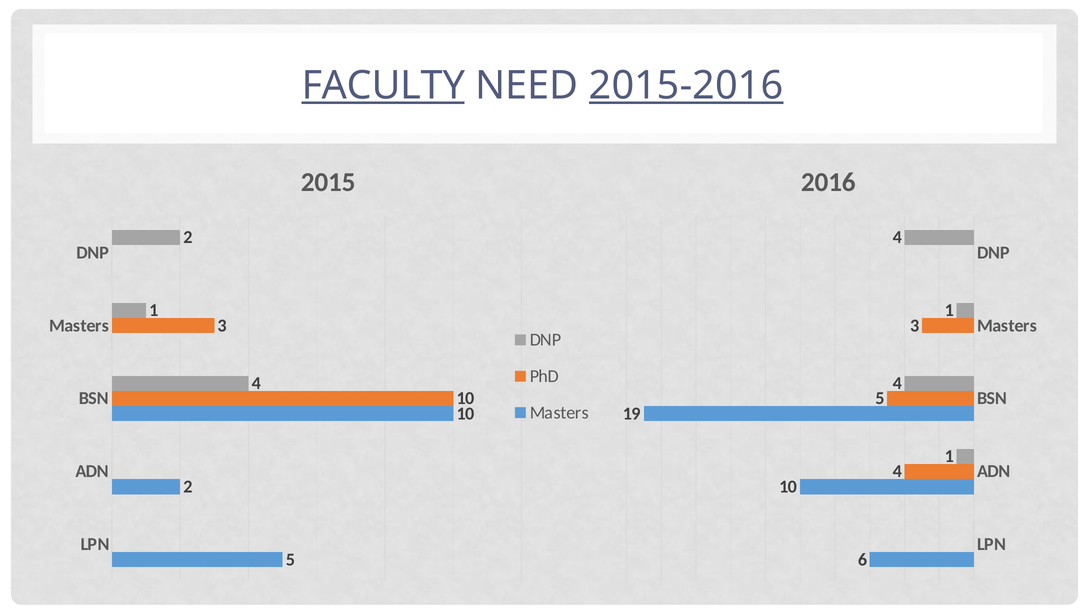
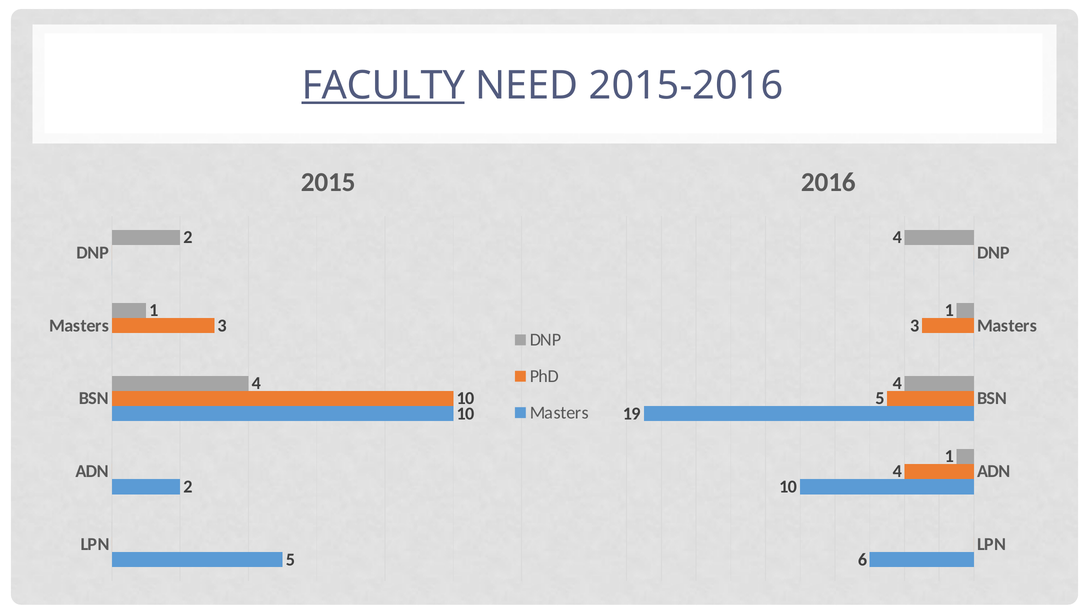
2015-2016 underline: present -> none (686, 86)
